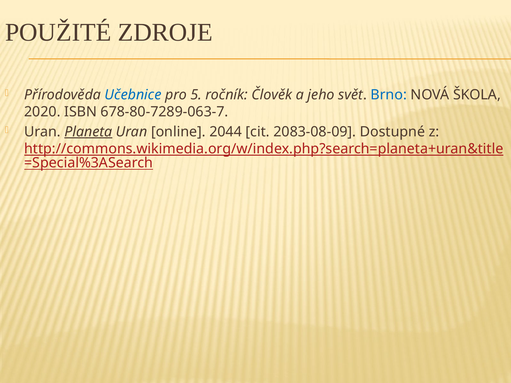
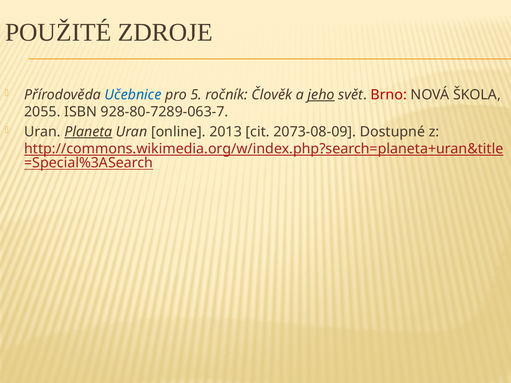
jeho underline: none -> present (321, 95)
Brno colour: blue -> red (389, 95)
2020: 2020 -> 2055 (42, 112)
678-80-7289-063-7: 678-80-7289-063-7 -> 928-80-7289-063-7 (164, 112)
2044: 2044 -> 2013 (226, 132)
2083-08-09: 2083-08-09 -> 2073-08-09 (315, 132)
